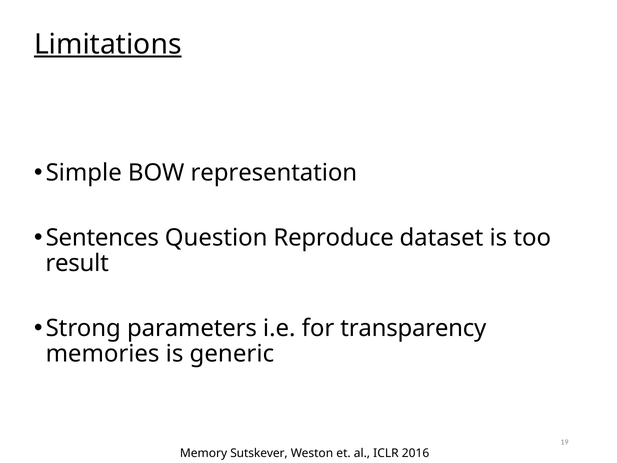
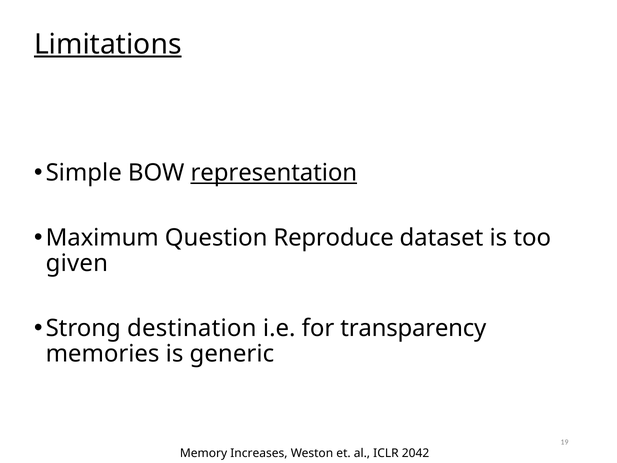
representation underline: none -> present (274, 173)
Sentences: Sentences -> Maximum (102, 237)
result: result -> given (77, 263)
parameters: parameters -> destination (192, 328)
Sutskever: Sutskever -> Increases (259, 453)
2016: 2016 -> 2042 (416, 453)
